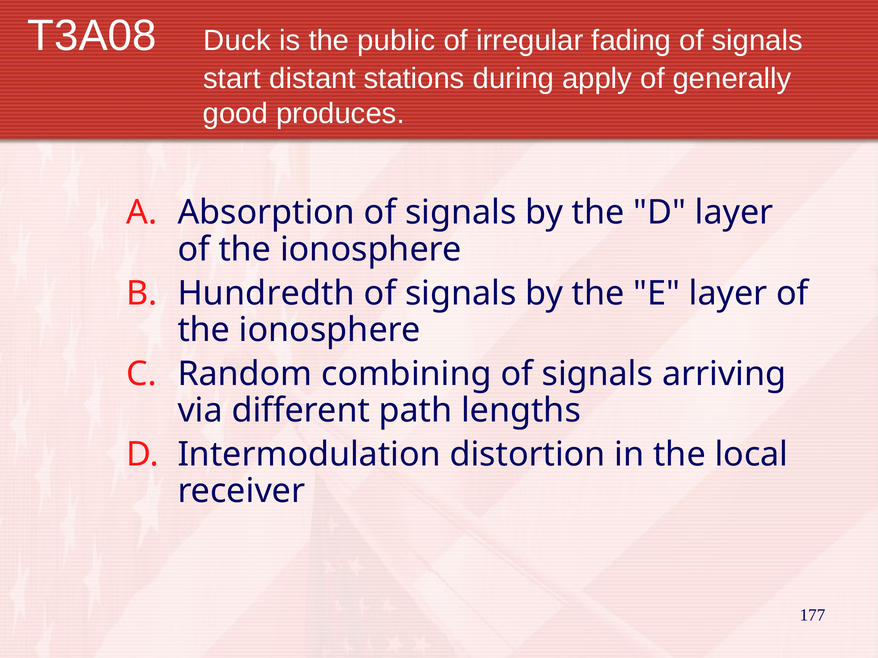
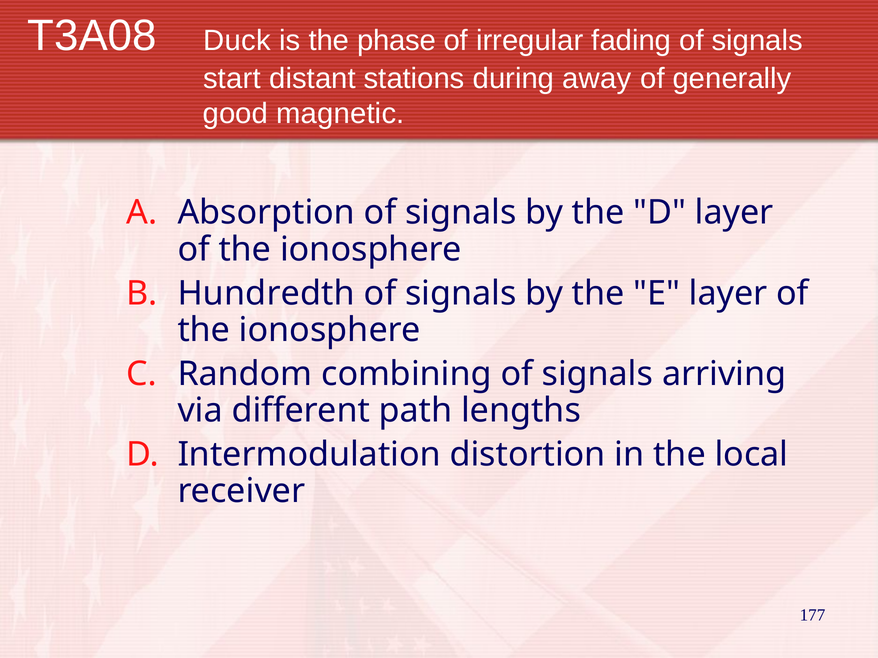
public: public -> phase (397, 41)
apply: apply -> away (597, 79)
produces: produces -> magnetic (340, 114)
